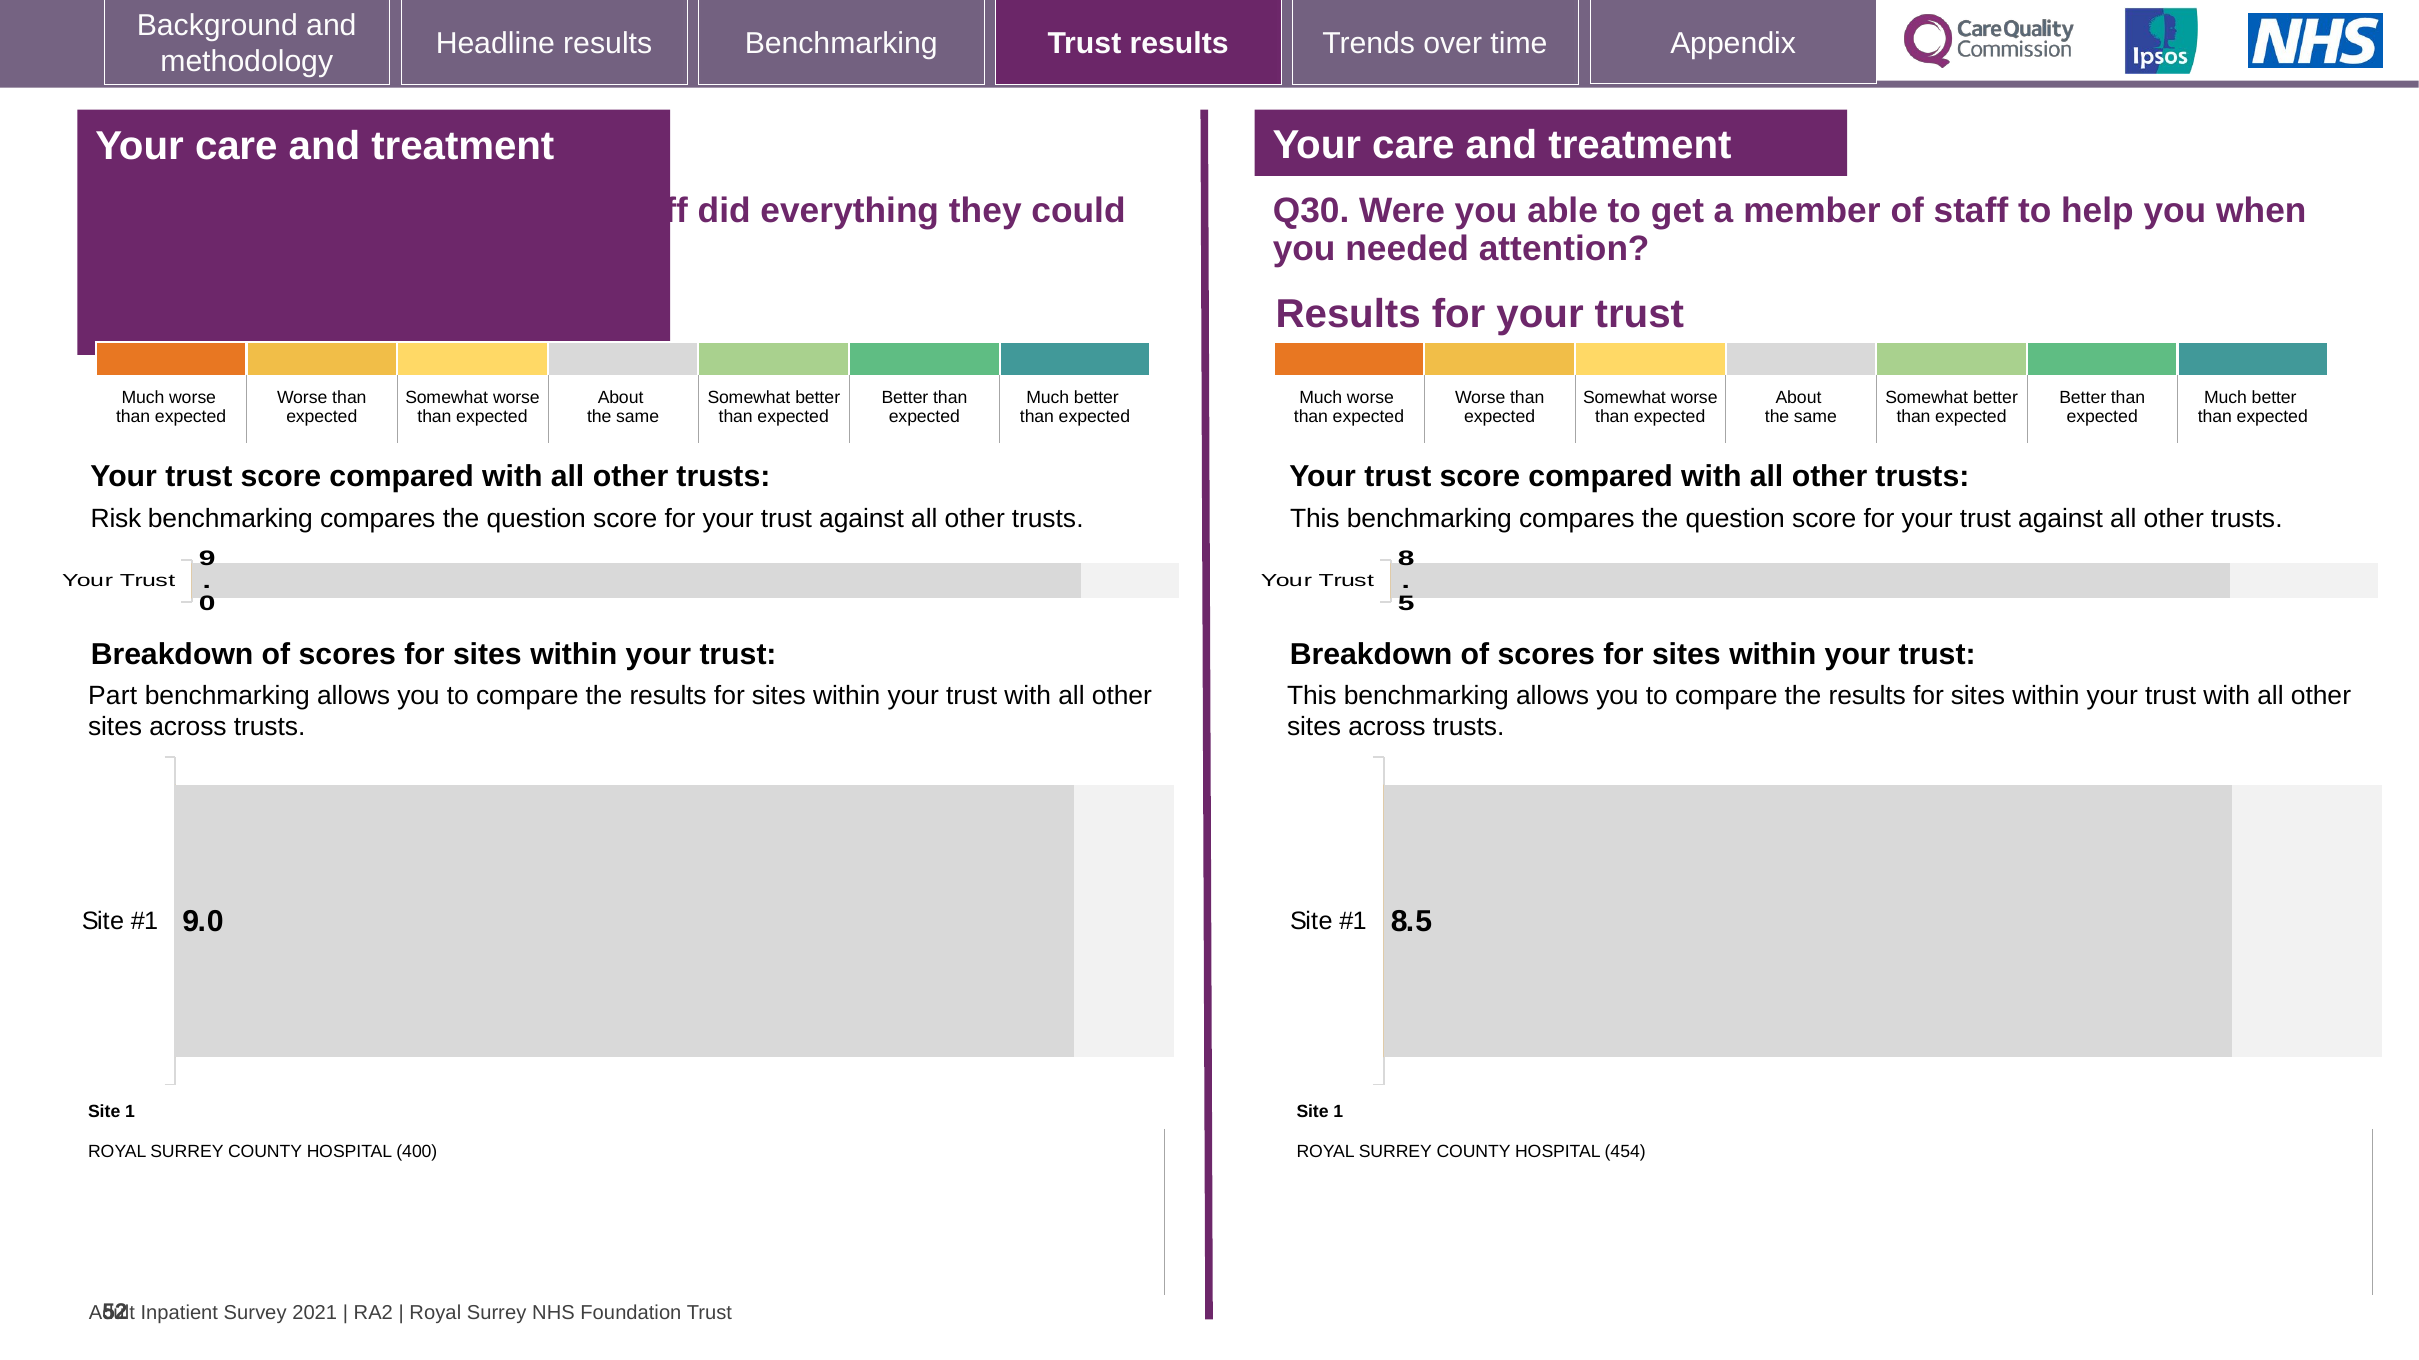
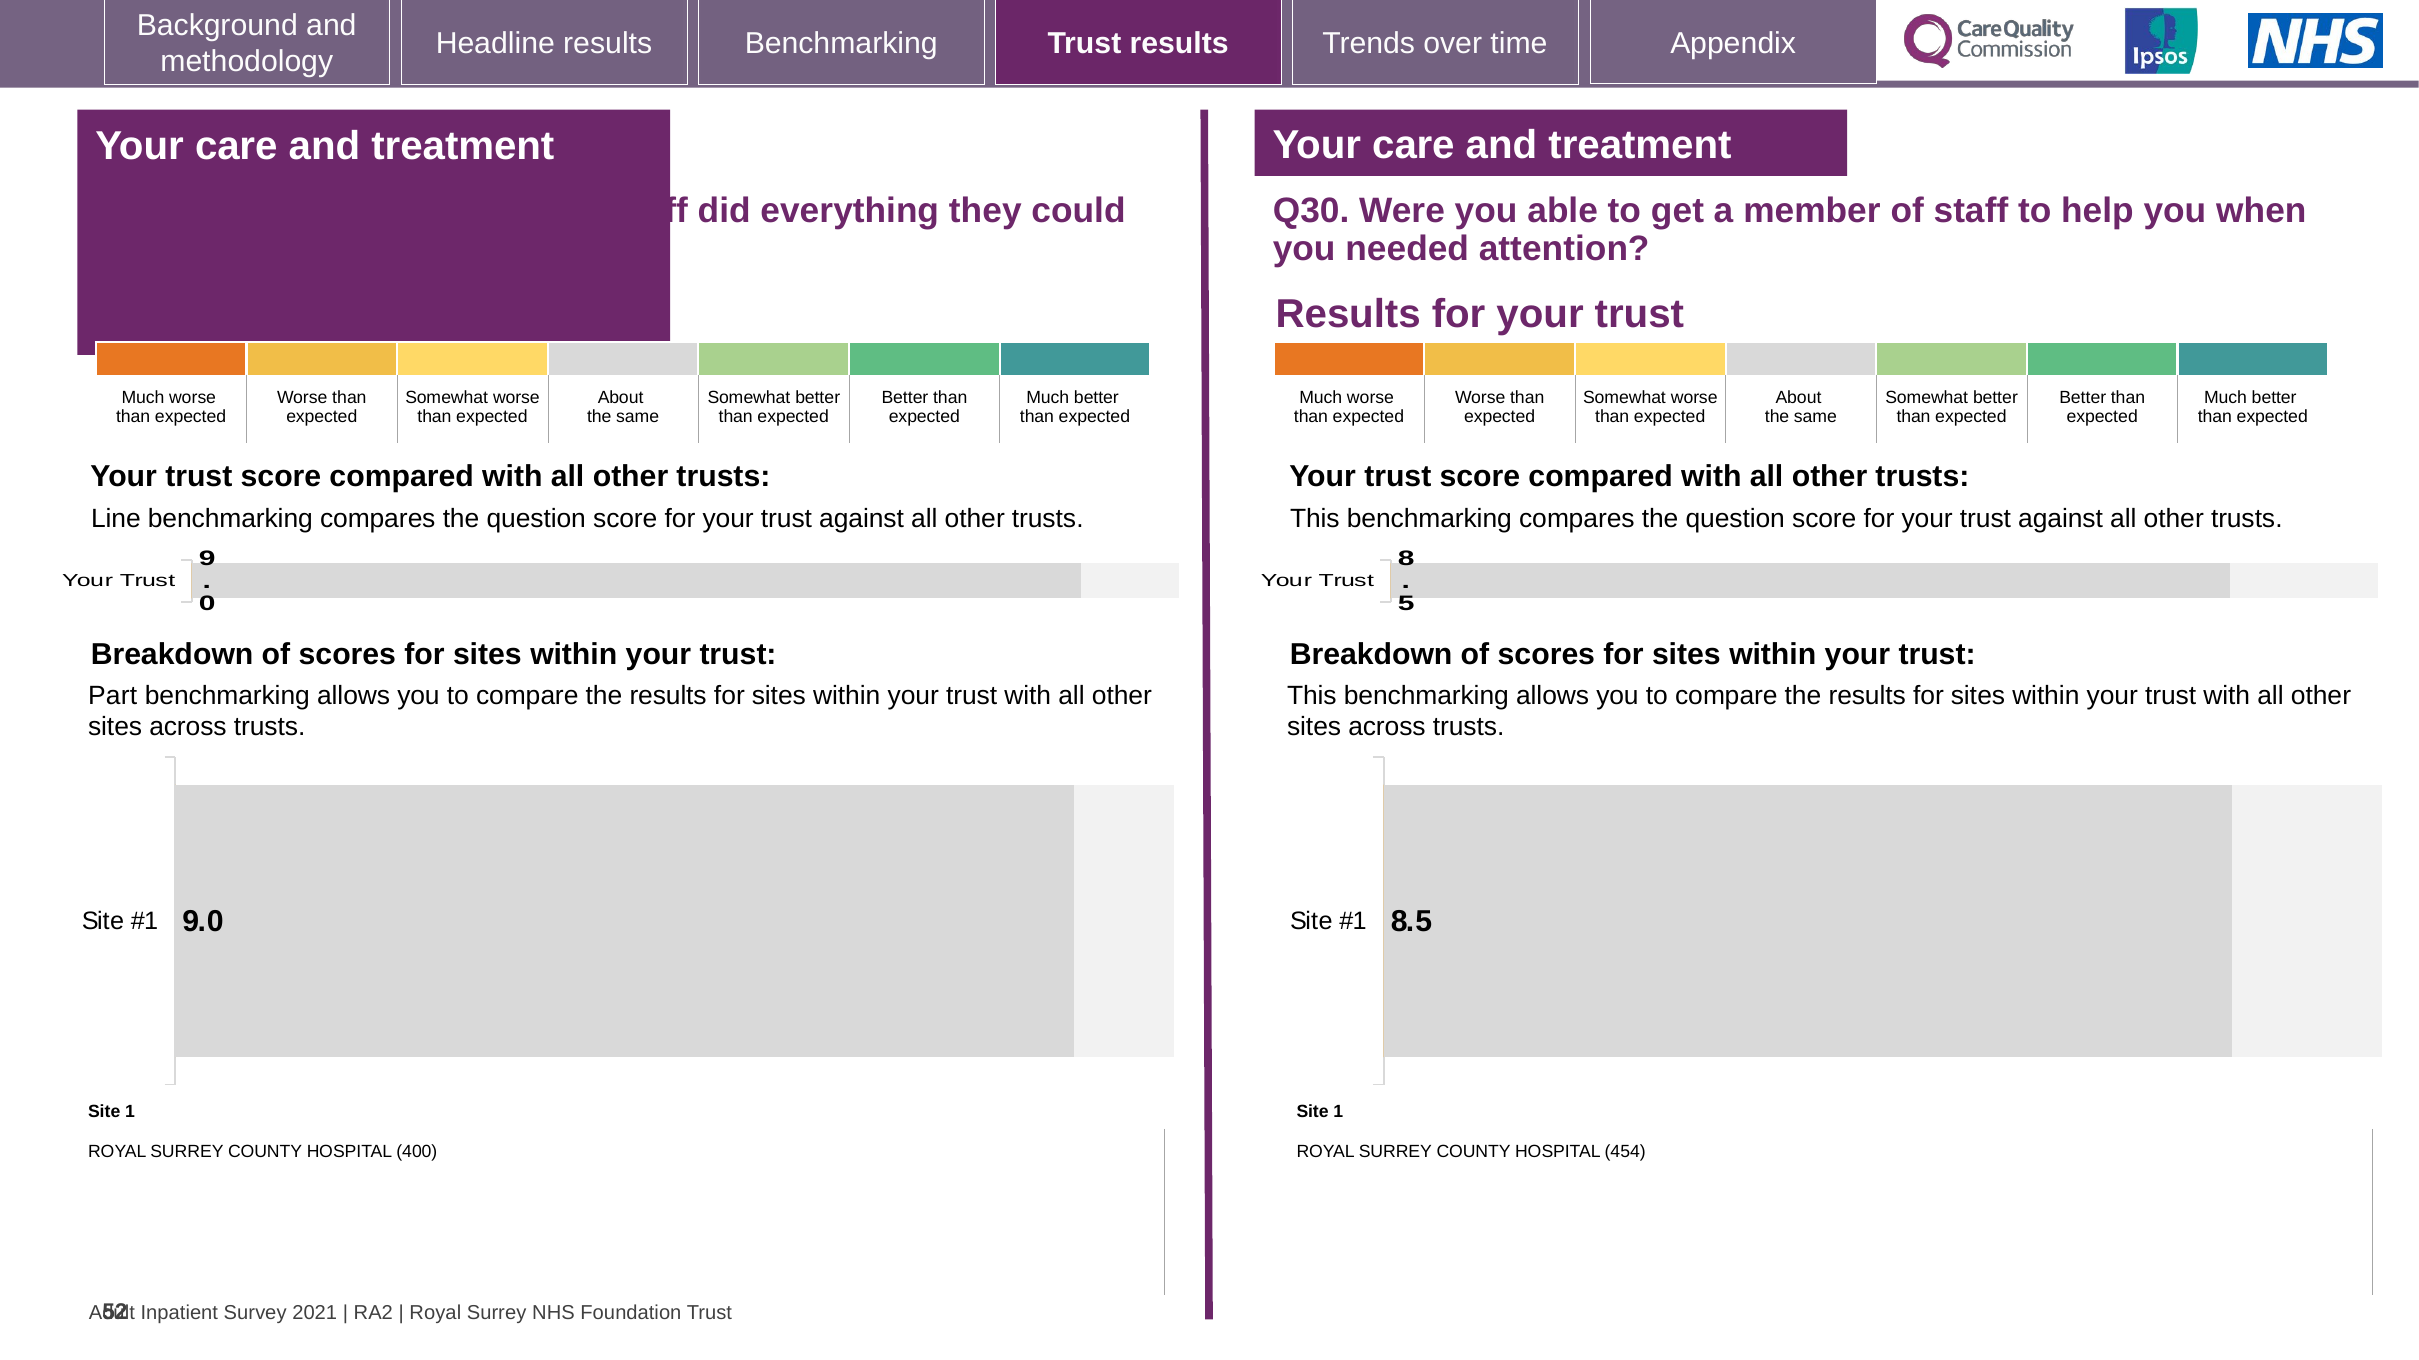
Risk: Risk -> Line (116, 519)
